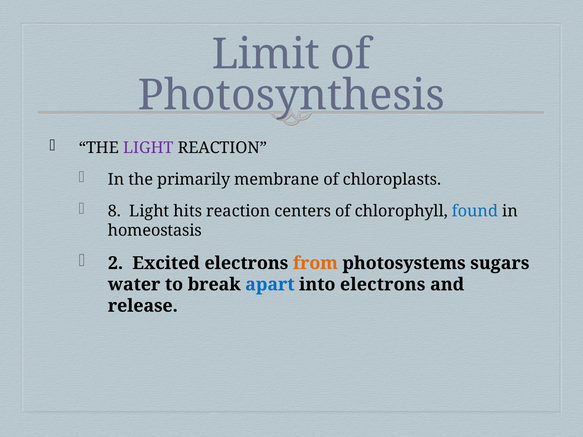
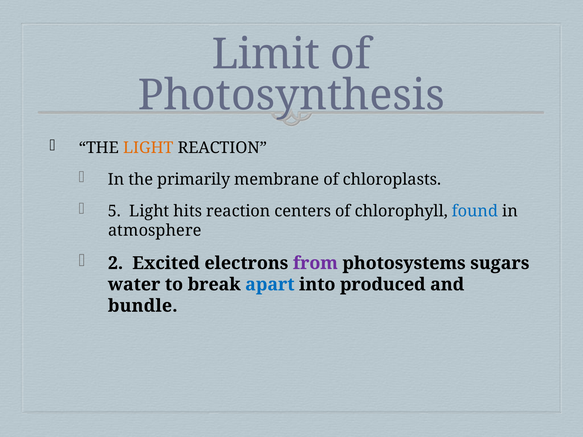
LIGHT colour: purple -> orange (148, 148)
8: 8 -> 5 (114, 211)
homeostasis: homeostasis -> atmosphere (155, 231)
from colour: orange -> purple (315, 263)
into electrons: electrons -> produced (383, 285)
release: release -> bundle (143, 306)
